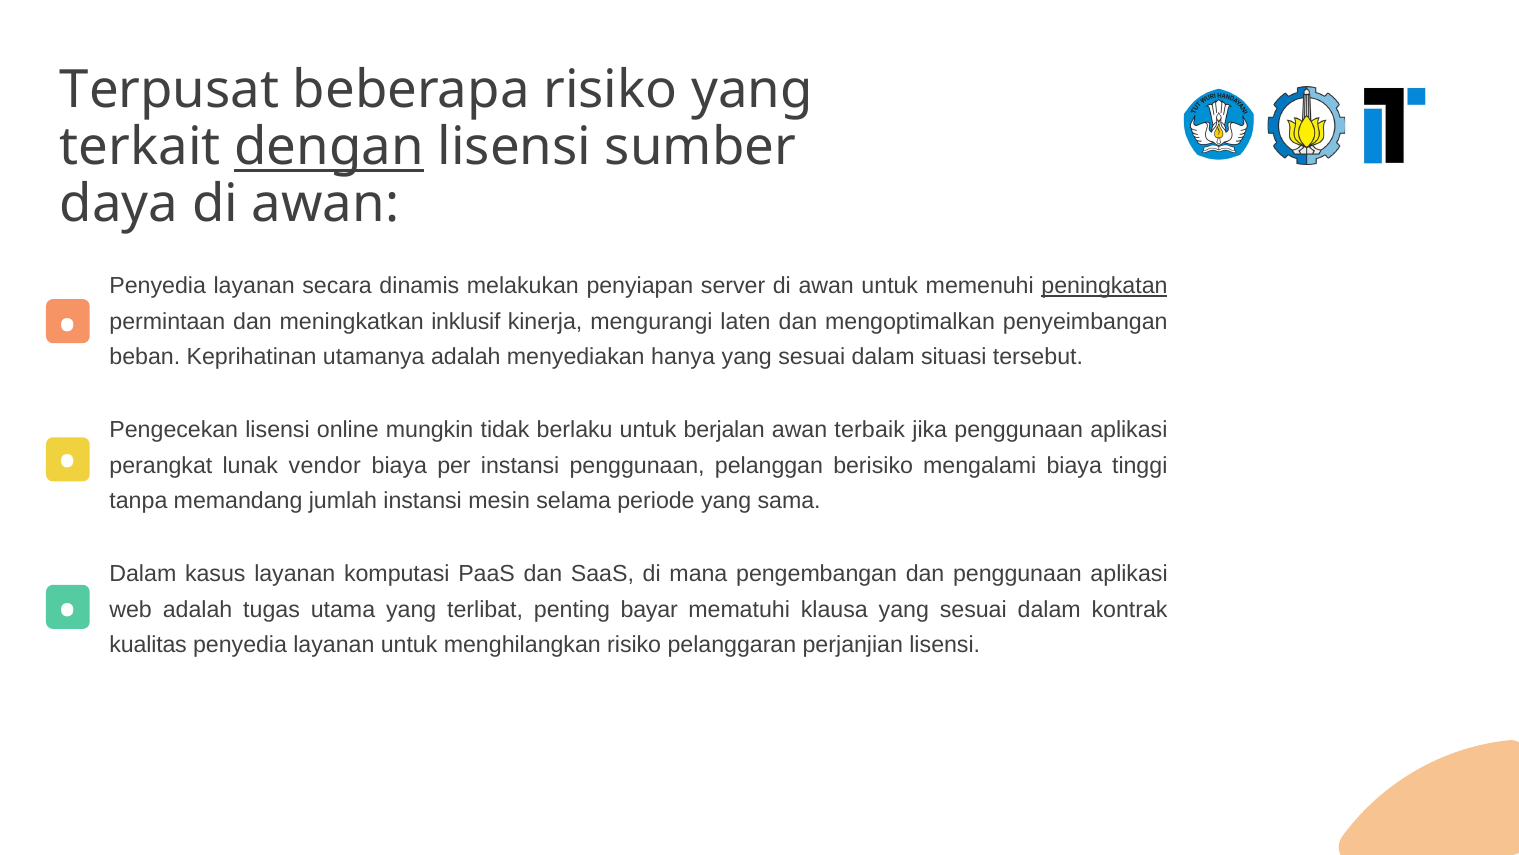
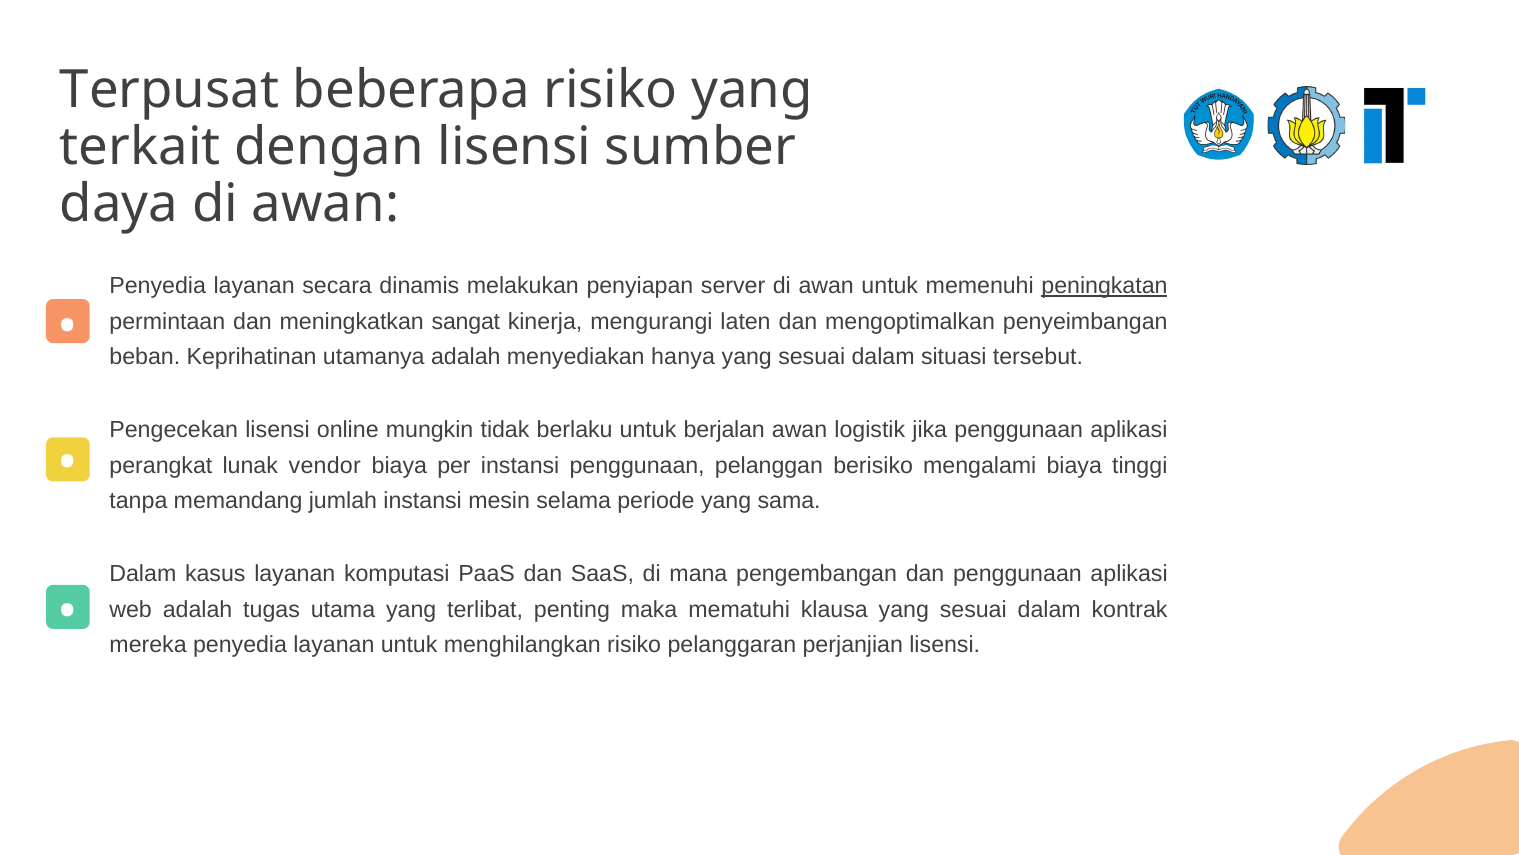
dengan underline: present -> none (329, 147)
inklusif: inklusif -> sangat (466, 321)
terbaik: terbaik -> logistik (870, 430)
bayar: bayar -> maka (649, 609)
kualitas: kualitas -> mereka (148, 644)
